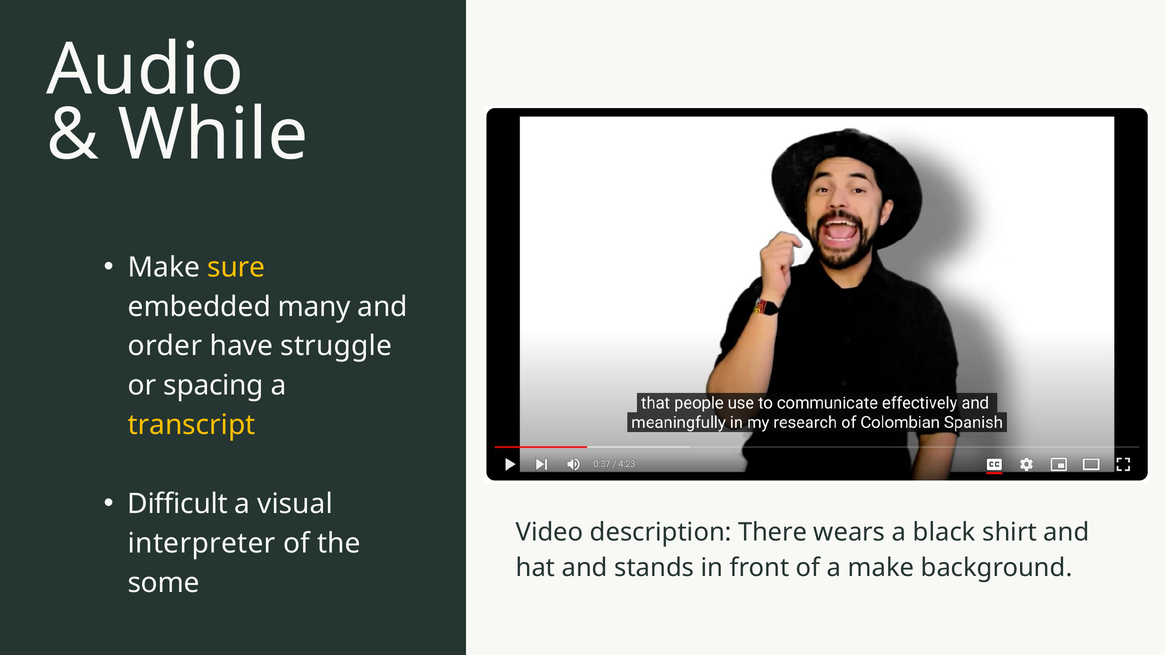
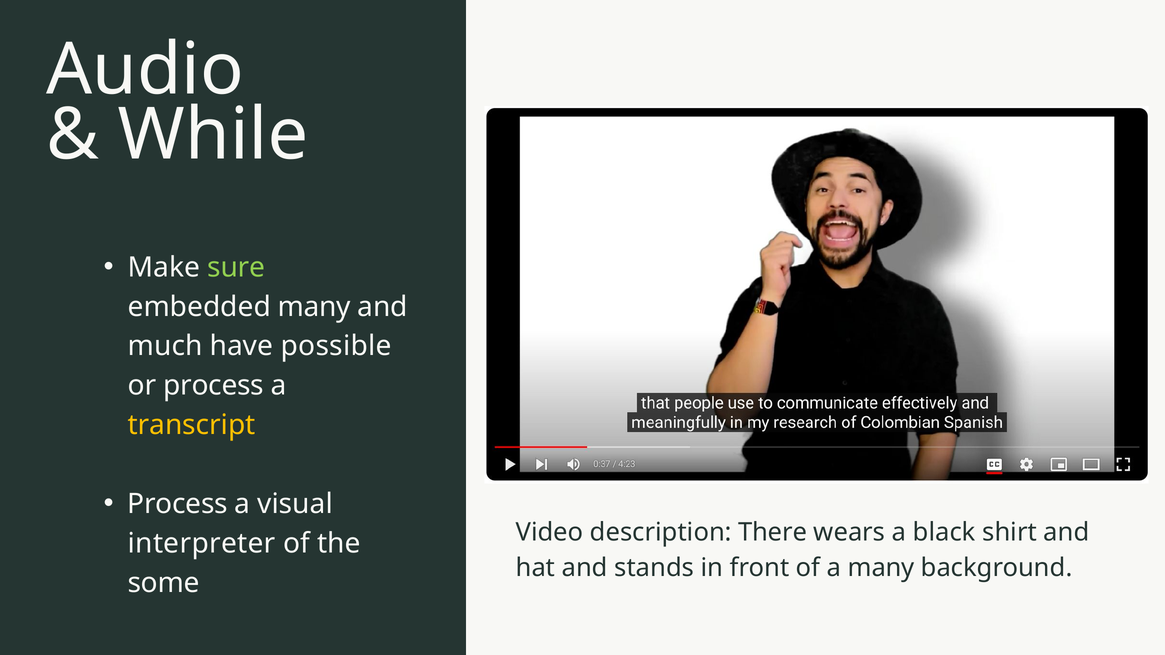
sure colour: yellow -> light green (236, 267)
order: order -> much (165, 346)
struggle: struggle -> possible (336, 346)
or spacing: spacing -> process (214, 386)
Difficult: Difficult -> Process (178, 504)
a make: make -> many (881, 568)
